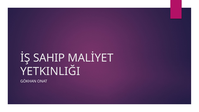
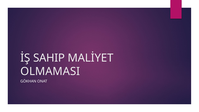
YETKINLIĞI: YETKINLIĞI -> OLMAMASI (50, 71)
